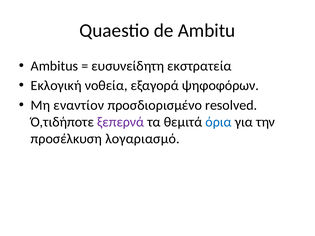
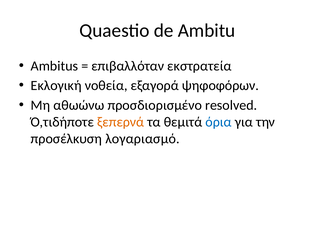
ευσυνείδητη: ευσυνείδητη -> επιβαλλόταν (128, 66)
εναντίον: εναντίον -> αθωώνω (79, 105)
ξεπερνά colour: purple -> orange (121, 122)
